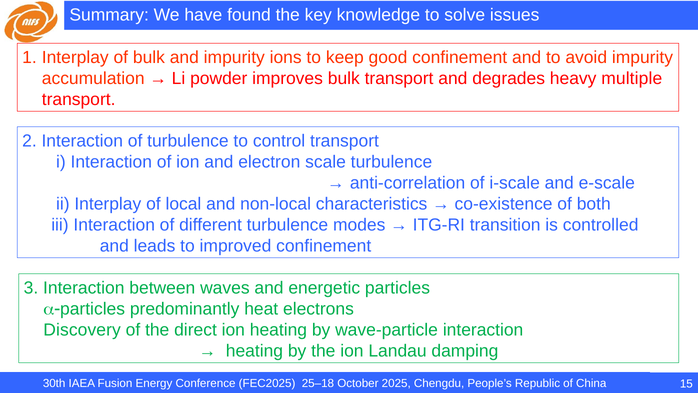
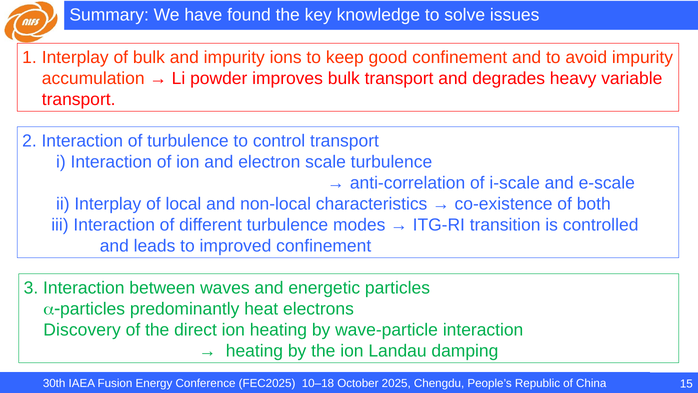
multiple: multiple -> variable (632, 78)
25–18: 25–18 -> 10–18 (318, 383)
